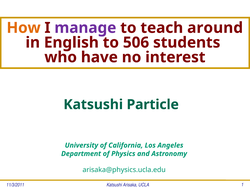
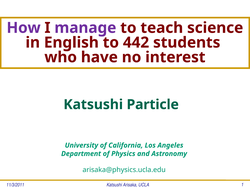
How colour: orange -> purple (24, 28)
around: around -> science (215, 28)
506: 506 -> 442 (136, 42)
